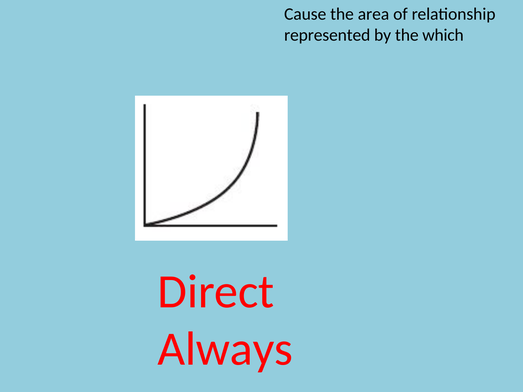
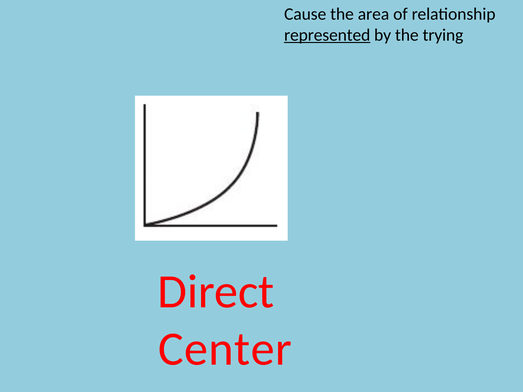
represented underline: none -> present (327, 35)
which: which -> trying (443, 35)
Always: Always -> Center (225, 349)
